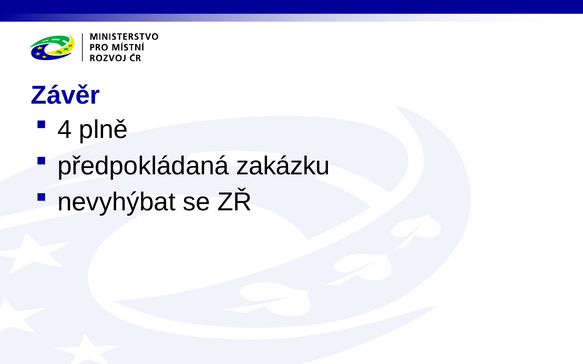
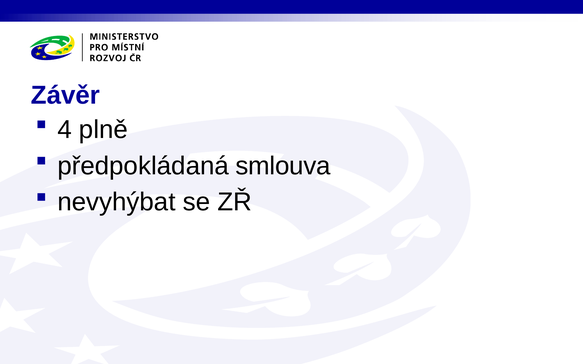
zakázku: zakázku -> smlouva (283, 166)
